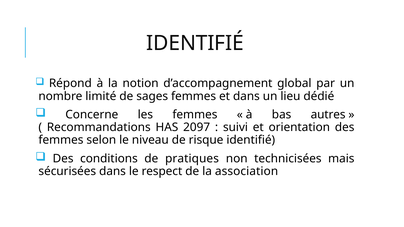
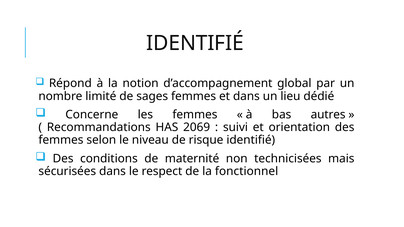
2097: 2097 -> 2069 (197, 128)
pratiques: pratiques -> maternité (192, 159)
association: association -> fonctionnel (247, 172)
